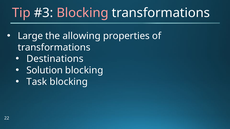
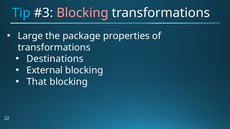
Tip colour: pink -> light blue (21, 13)
allowing: allowing -> package (82, 36)
Solution: Solution -> External (45, 71)
Task: Task -> That (37, 82)
